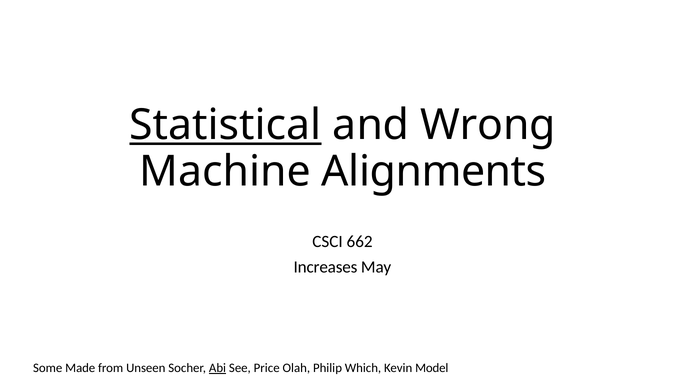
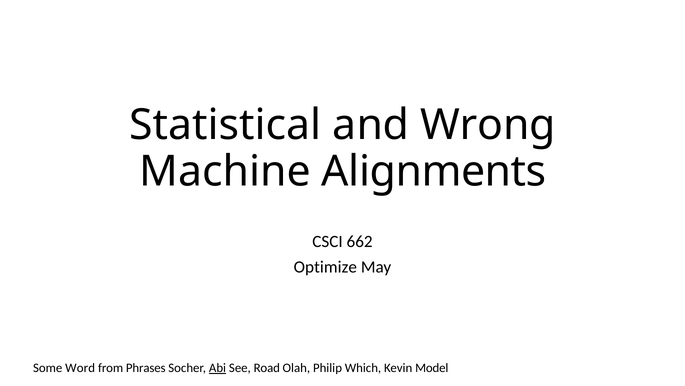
Statistical underline: present -> none (225, 125)
Increases: Increases -> Optimize (325, 267)
Made: Made -> Word (80, 367)
Unseen: Unseen -> Phrases (146, 367)
Price: Price -> Road (267, 367)
